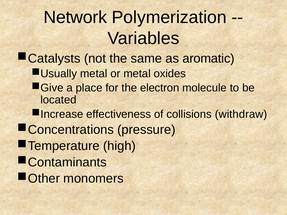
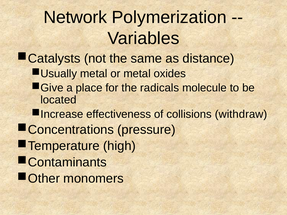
aromatic: aromatic -> distance (208, 58)
electron: electron -> radicals (160, 88)
